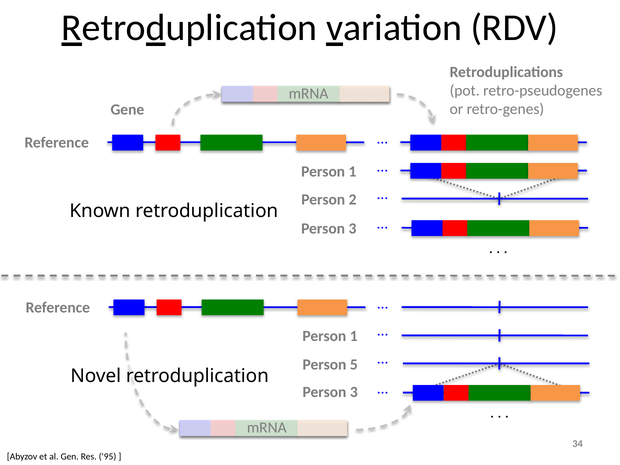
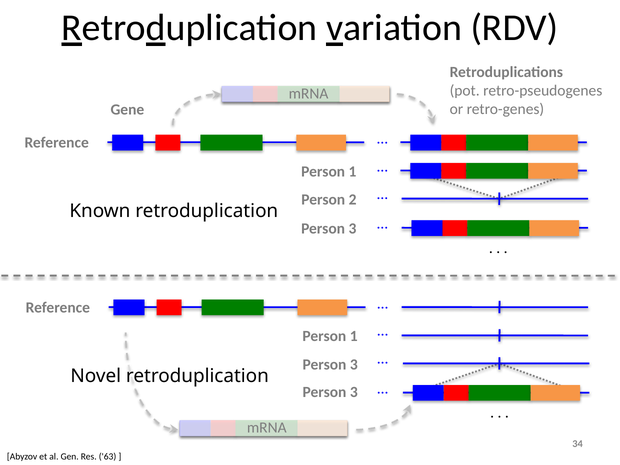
5: 5 -> 3 (354, 364)
95: 95 -> 63 (108, 457)
